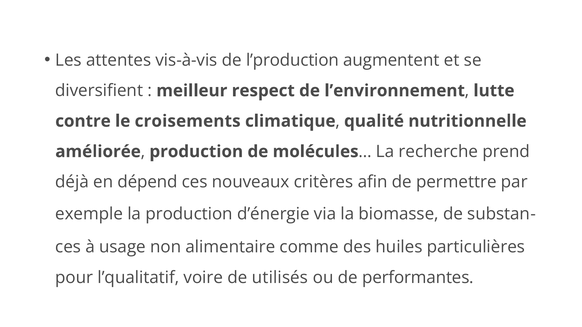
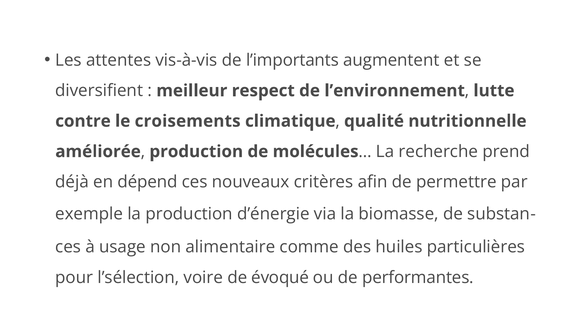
l’production: l’production -> l’importants (292, 60)
l’qualitatif: l’qualitatif -> l’sélection (138, 278)
utilisés: utilisés -> évoqué (280, 278)
